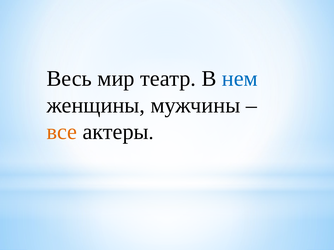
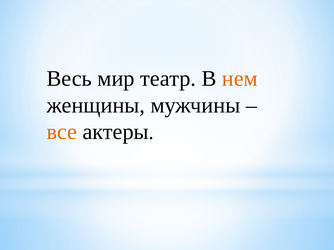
нем colour: blue -> orange (240, 79)
